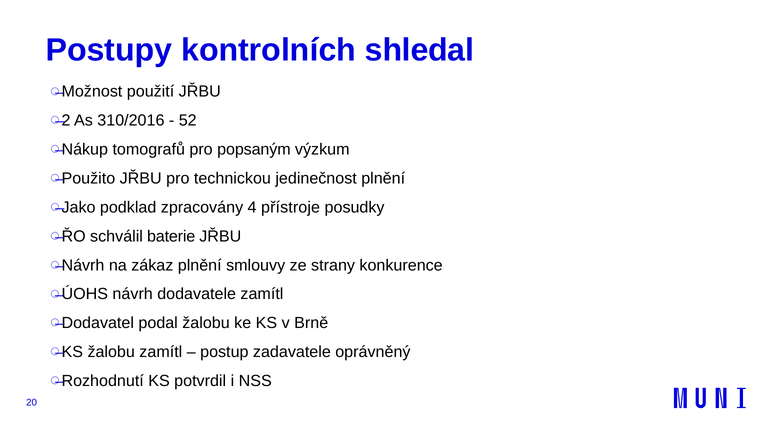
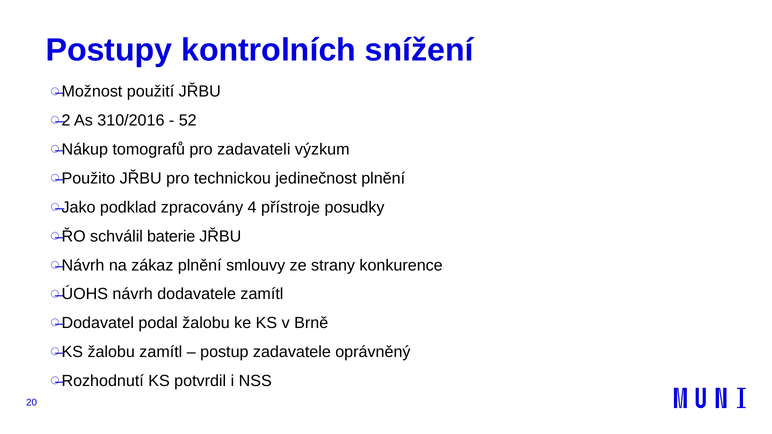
shledal: shledal -> snížení (419, 50)
popsaným: popsaným -> zadavateli (254, 150)
